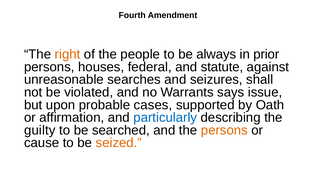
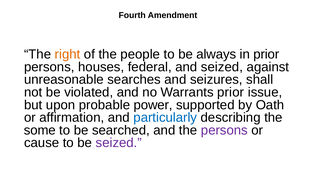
and statute: statute -> seized (222, 67)
Warrants says: says -> prior (231, 92)
cases: cases -> power (153, 105)
guilty: guilty -> some (40, 130)
persons colour: orange -> purple (224, 130)
seized colour: orange -> purple (119, 143)
